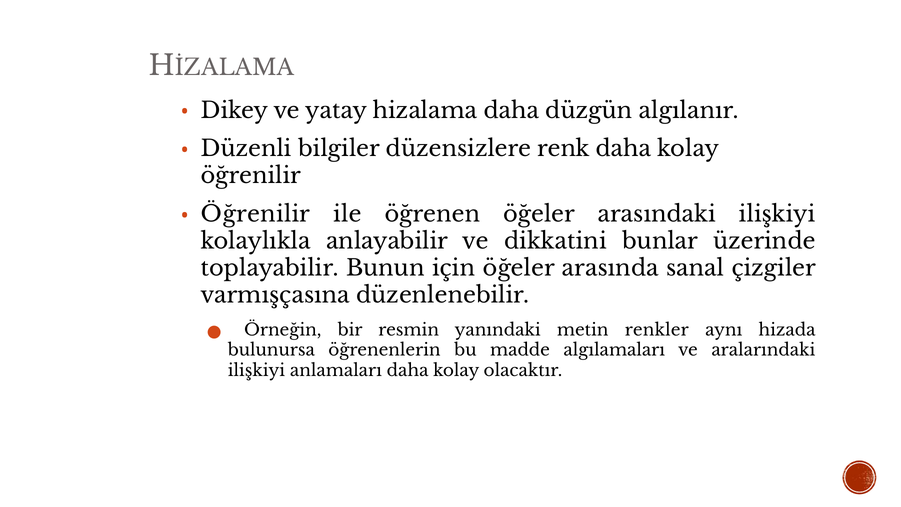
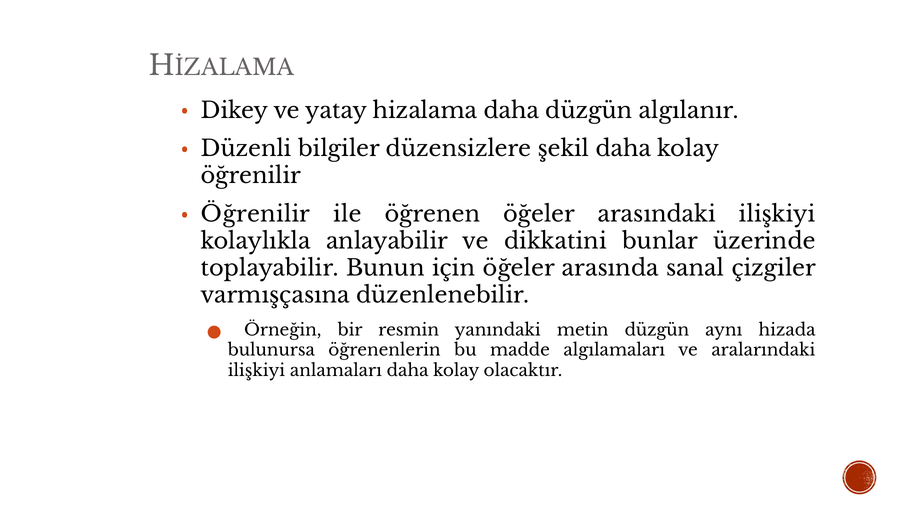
renk: renk -> şekil (563, 149)
metin renkler: renkler -> düzgün (657, 330)
